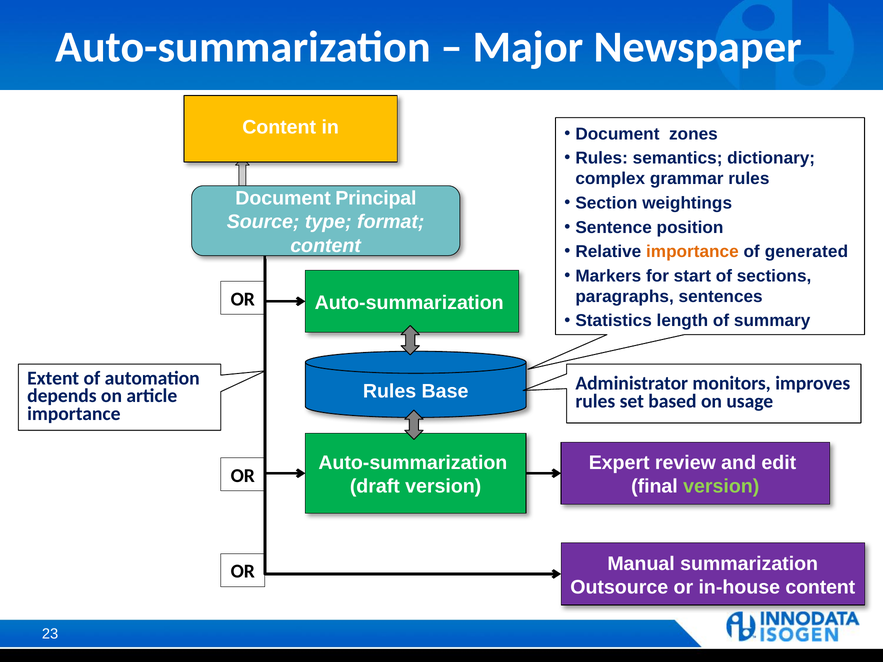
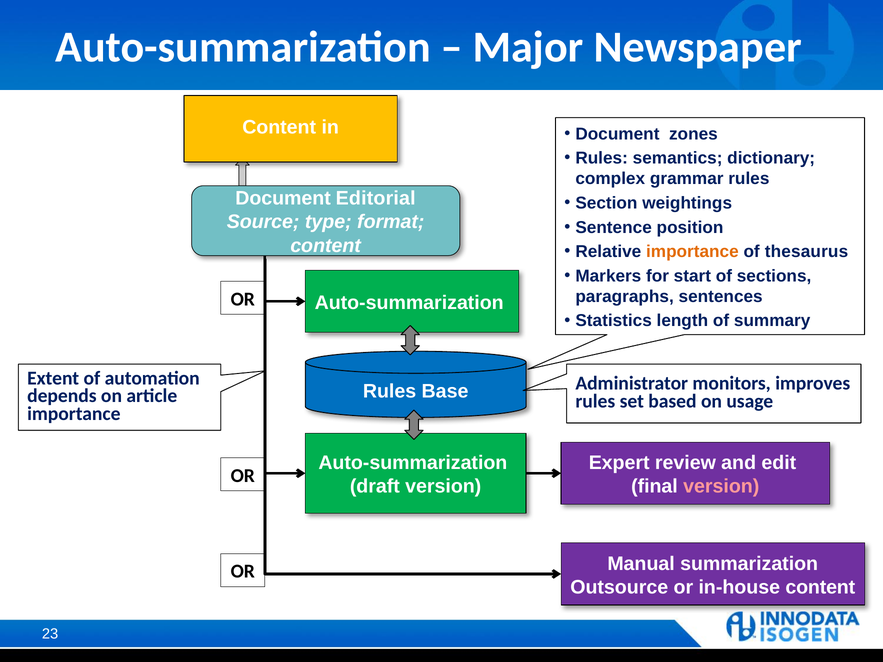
Principal: Principal -> Editorial (376, 199)
generated: generated -> thesaurus (806, 252)
version colour: light green -> pink (721, 487)
